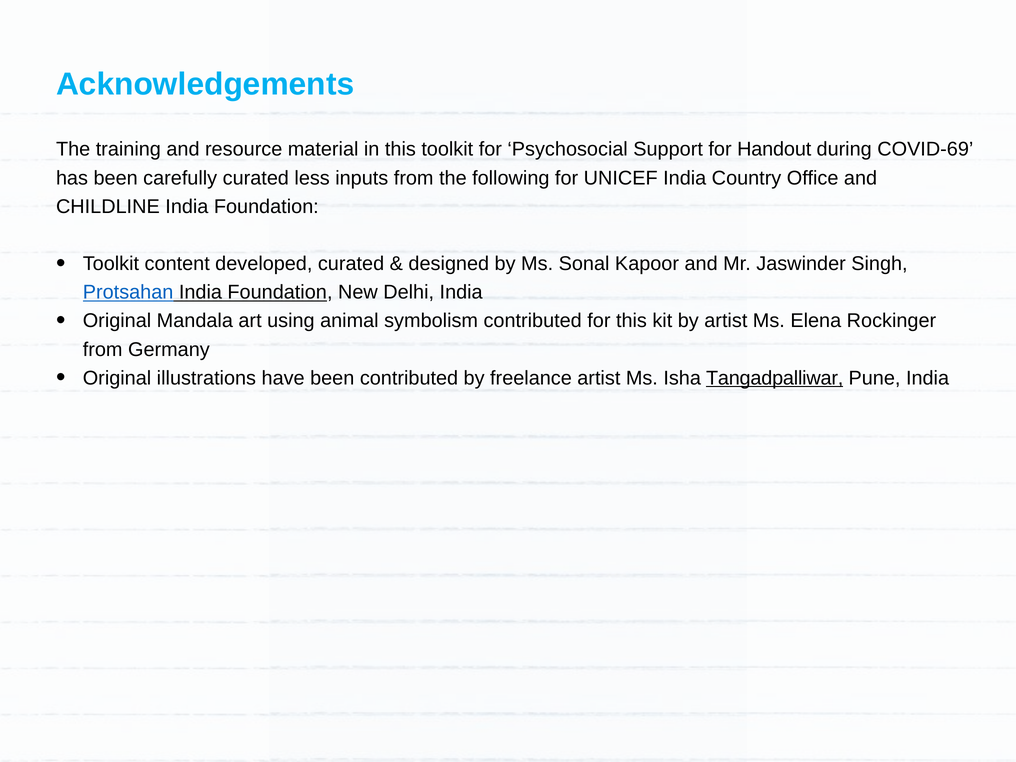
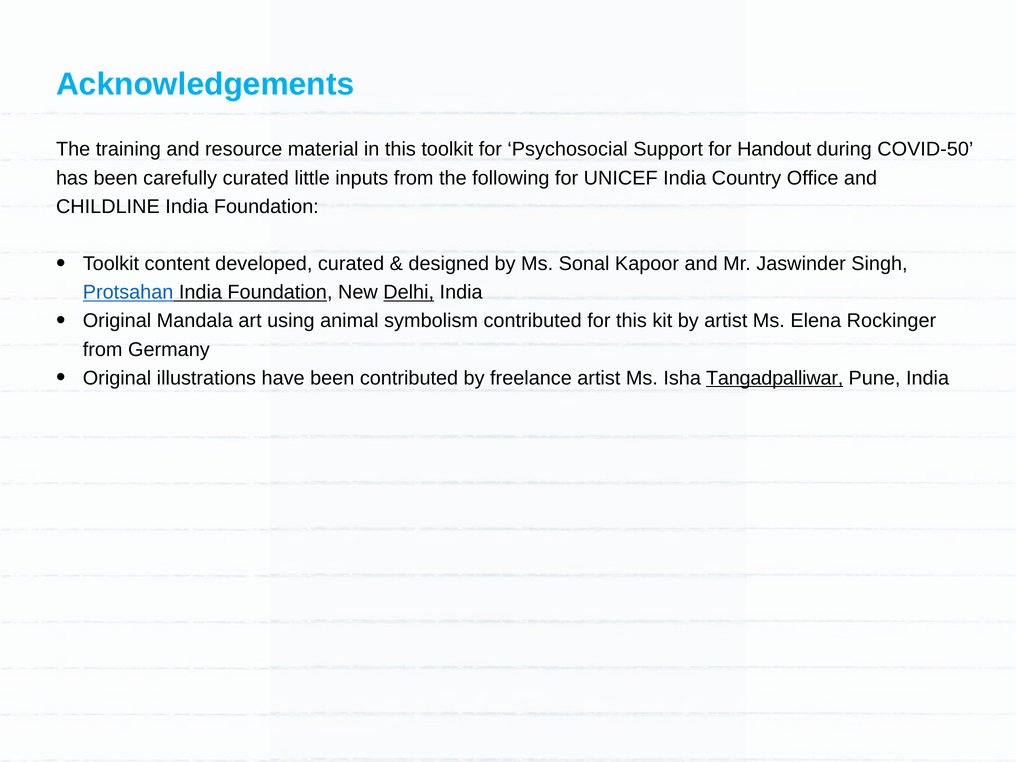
COVID-69: COVID-69 -> COVID-50 (925, 149)
less: less -> little (312, 178)
Delhi underline: none -> present (409, 292)
